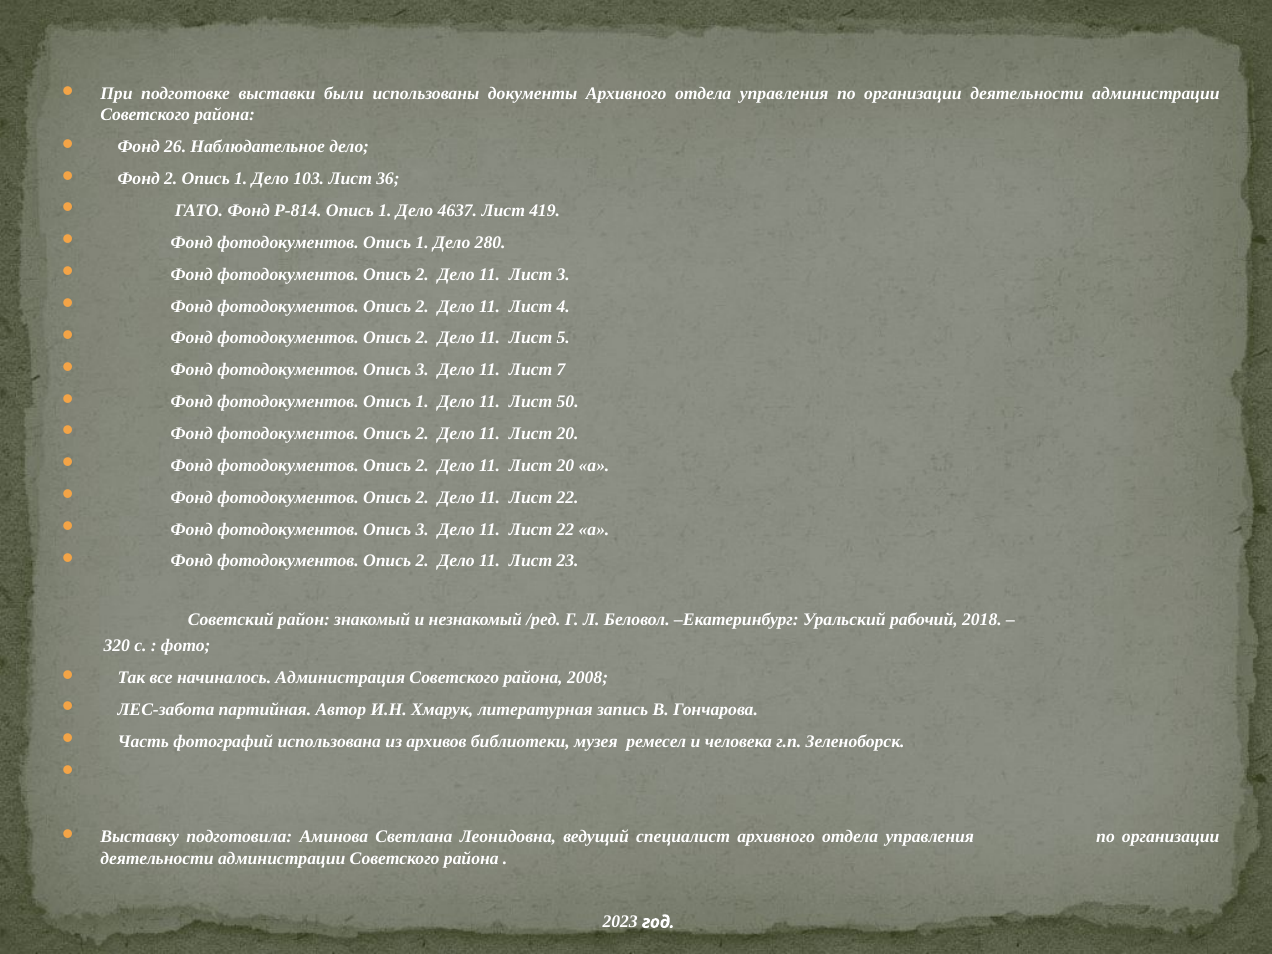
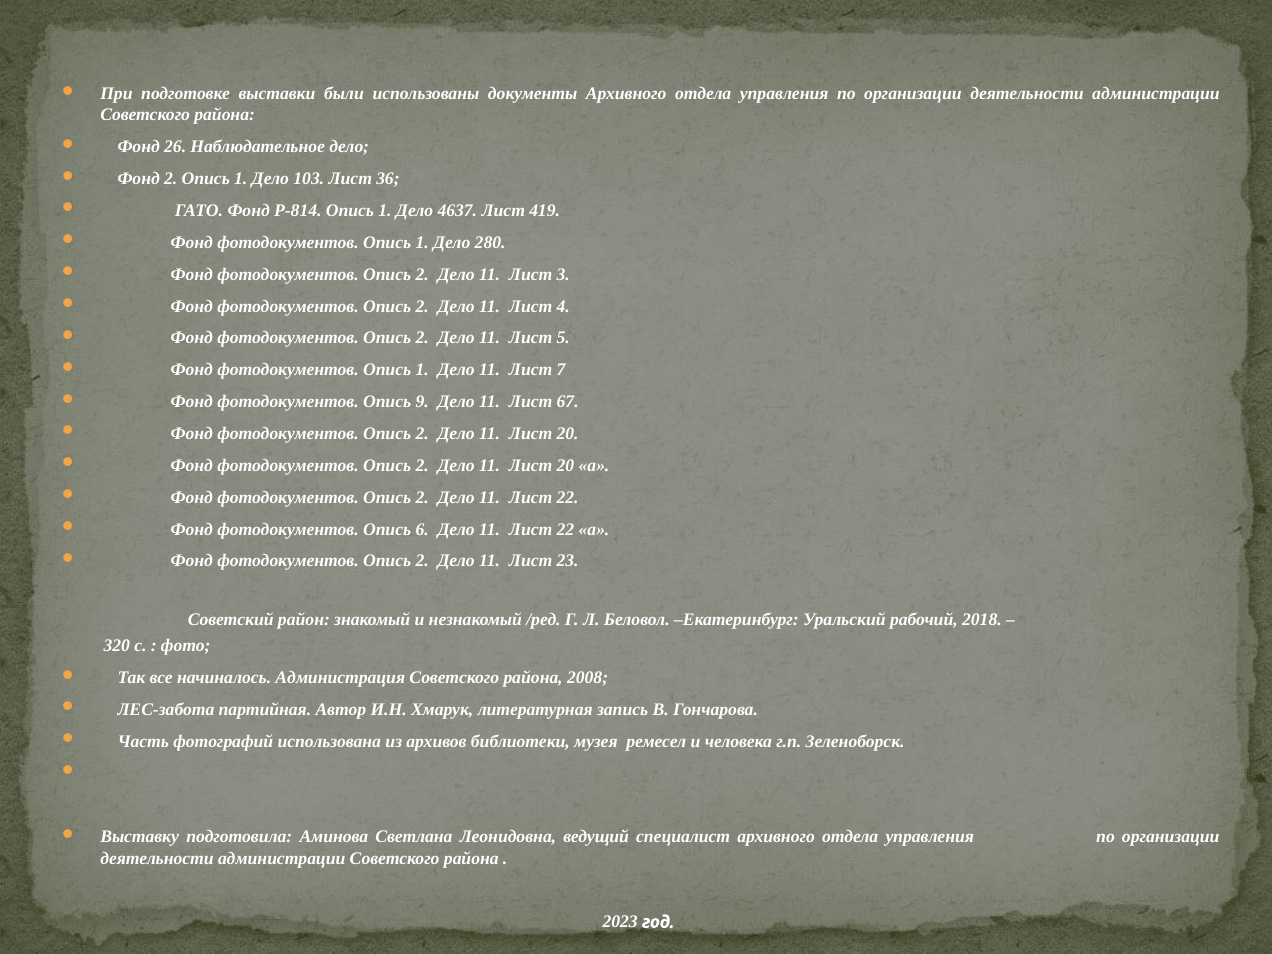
3: 3 -> 1 (422, 370)
1: 1 -> 9 (422, 402)
50: 50 -> 67 (568, 402)
3: 3 -> 6 (422, 529)
